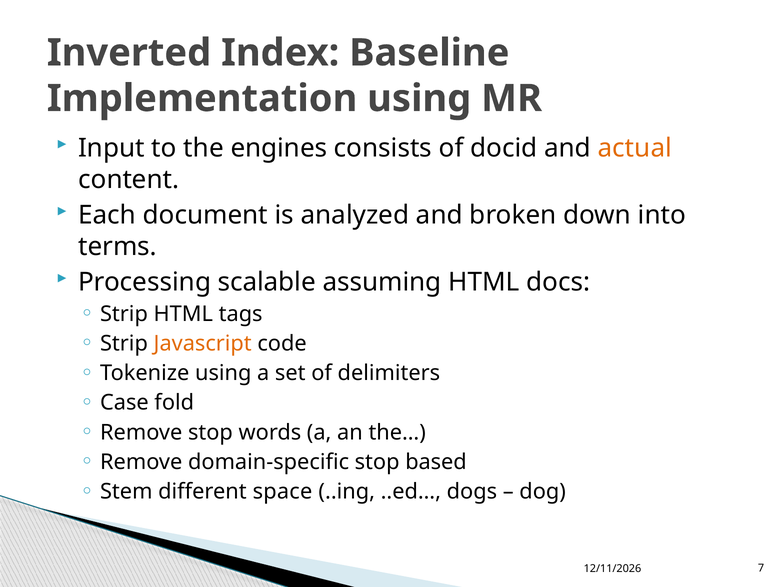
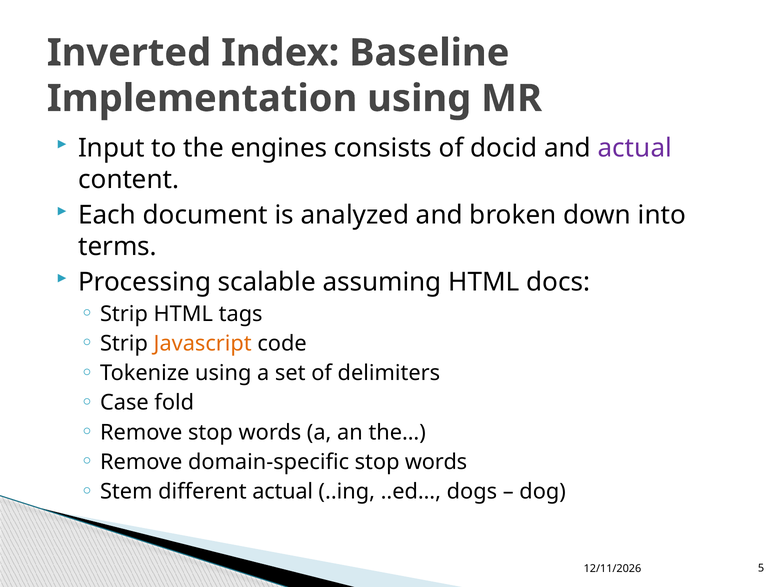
actual colour: orange -> purple (635, 148)
domain-specific stop based: based -> words (436, 462)
different space: space -> actual (283, 492)
7: 7 -> 5 (761, 569)
